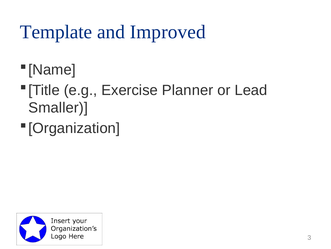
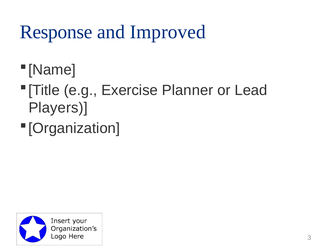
Template: Template -> Response (56, 32)
Smaller: Smaller -> Players (58, 108)
